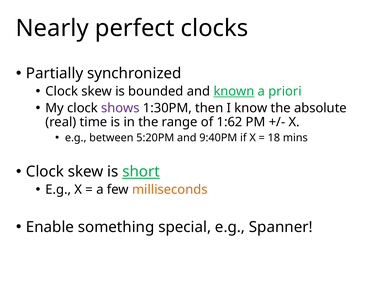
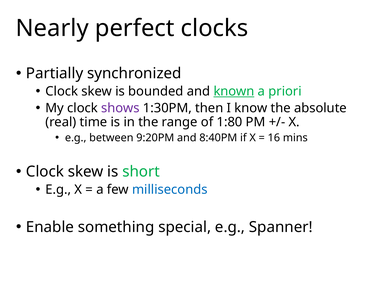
1:62: 1:62 -> 1:80 (229, 122)
5:20PM: 5:20PM -> 9:20PM (155, 138)
9:40PM: 9:40PM -> 8:40PM (218, 138)
18: 18 -> 16 (274, 138)
short underline: present -> none (141, 171)
milliseconds colour: orange -> blue (170, 189)
